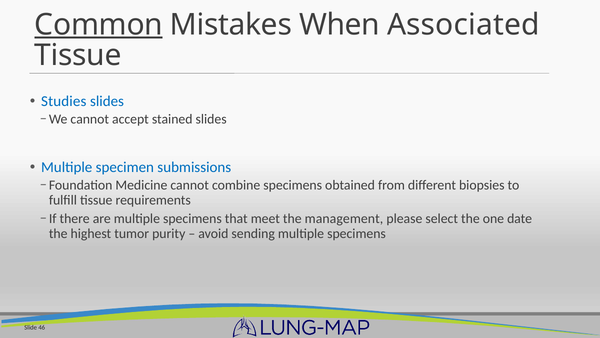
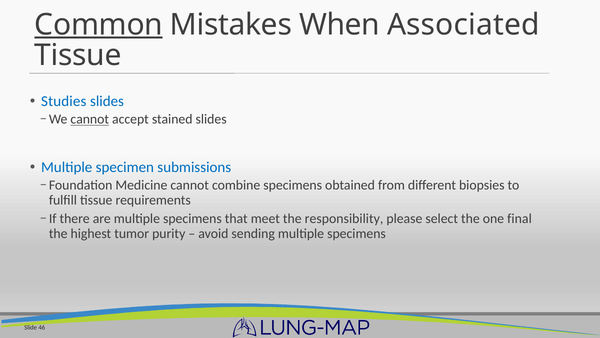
cannot underline: none -> present (90, 119)
management: management -> responsibility (344, 218)
date: date -> final (519, 218)
